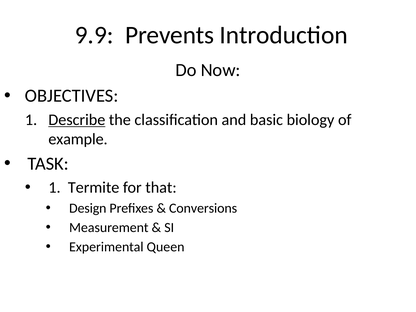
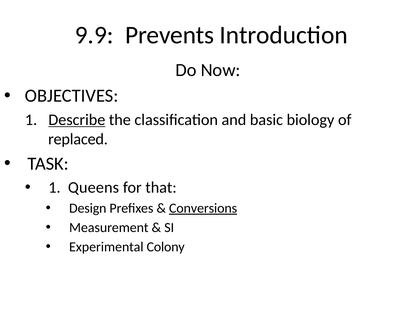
example: example -> replaced (78, 139)
Termite: Termite -> Queens (94, 188)
Conversions underline: none -> present (203, 208)
Queen: Queen -> Colony (166, 247)
